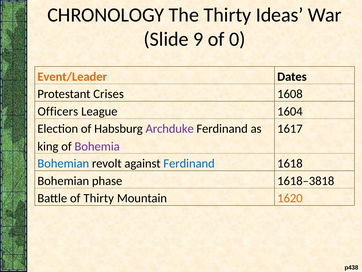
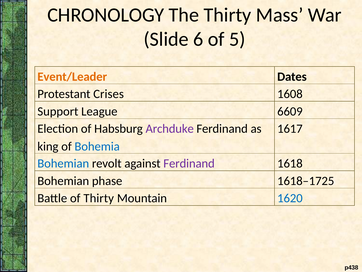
Ideas: Ideas -> Mass (280, 15)
9: 9 -> 6 (198, 39)
0: 0 -> 5 (237, 39)
Officers: Officers -> Support (58, 111)
1604: 1604 -> 6609 (290, 111)
Bohemia colour: purple -> blue (97, 146)
Ferdinand colour: blue -> purple (189, 163)
1618–3818: 1618–3818 -> 1618–1725 (306, 181)
1620 colour: orange -> blue (290, 198)
